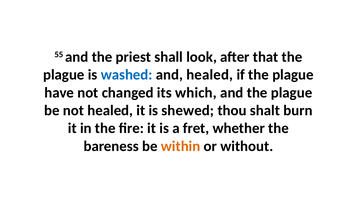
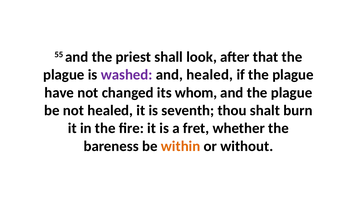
washed colour: blue -> purple (127, 75)
which: which -> whom (196, 93)
shewed: shewed -> seventh (188, 110)
